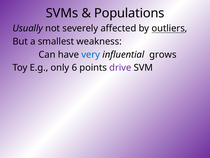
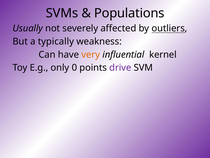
smallest: smallest -> typically (56, 41)
very colour: blue -> orange (91, 54)
grows: grows -> kernel (163, 54)
6: 6 -> 0 (74, 68)
